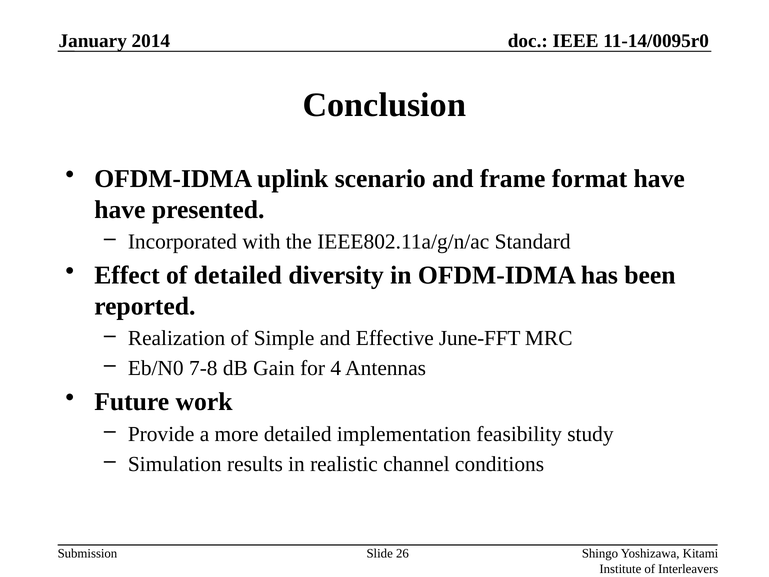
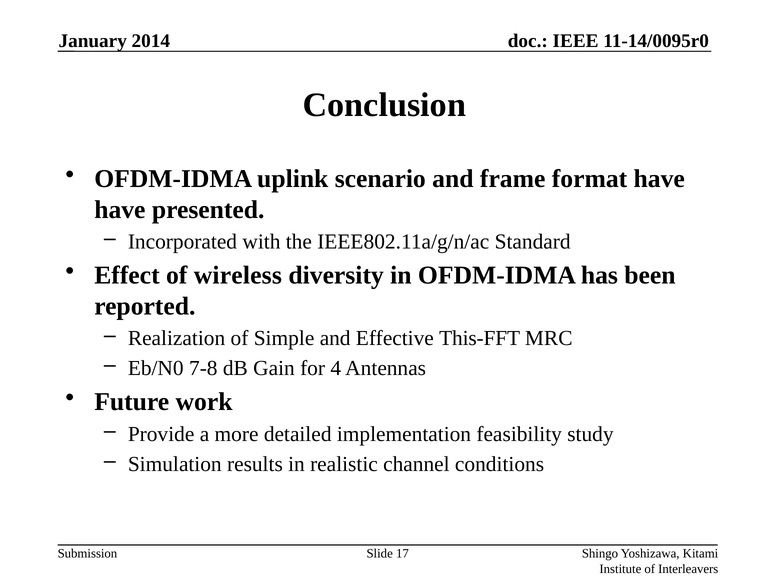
of detailed: detailed -> wireless (238, 275)
June-FFT: June-FFT -> This-FFT (480, 338)
26: 26 -> 17 (402, 553)
